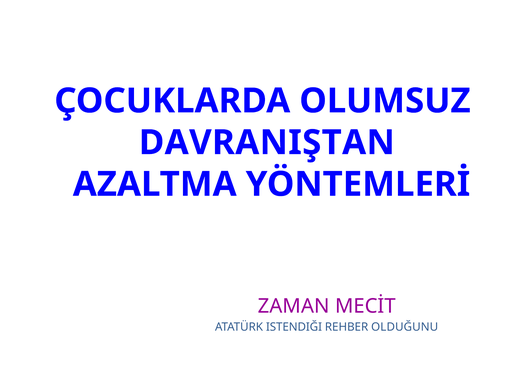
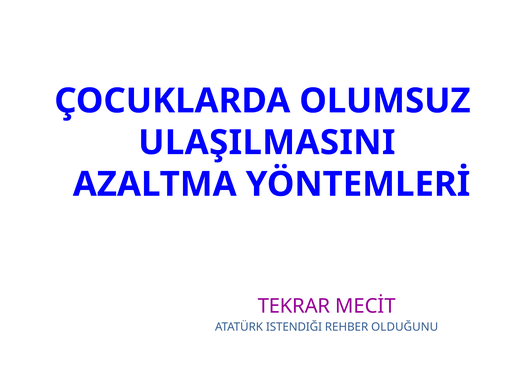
DAVRANIŞTAN: DAVRANIŞTAN -> ULAŞILMASINI (267, 143)
ZAMAN: ZAMAN -> TEKRAR (294, 306)
